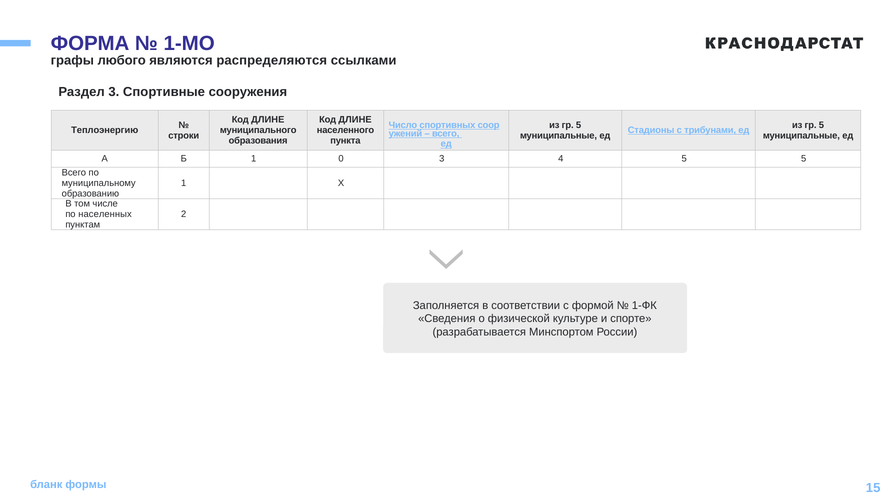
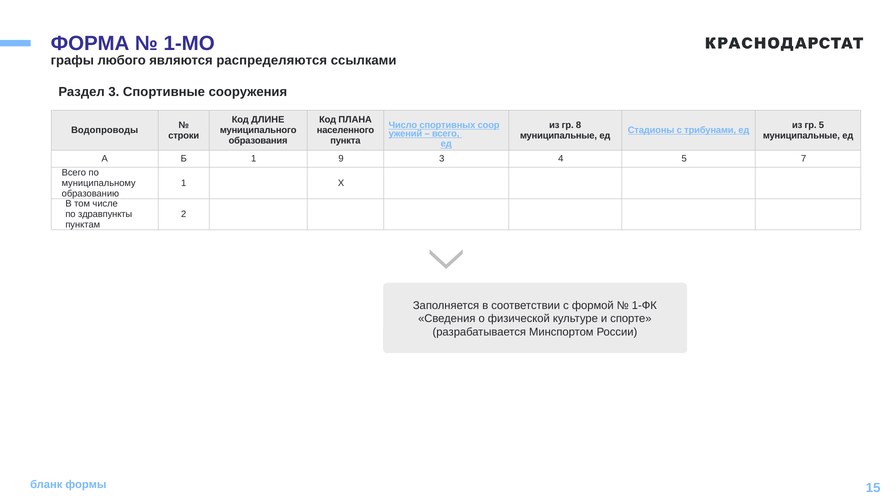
ДЛИНЕ: ДЛИНЕ -> ПЛАНА (355, 120)
5: 5 -> 8 (579, 125)
Теплоэнергию: Теплоэнергию -> Водопроводы (105, 130)
0: 0 -> 9 (341, 159)
5 5: 5 -> 7 (804, 159)
населенных: населенных -> здравпункты (105, 214)
